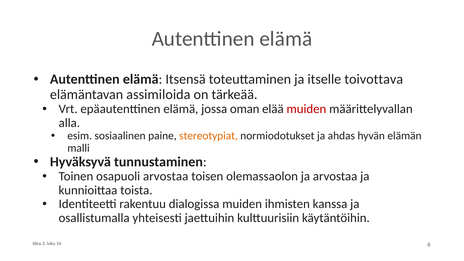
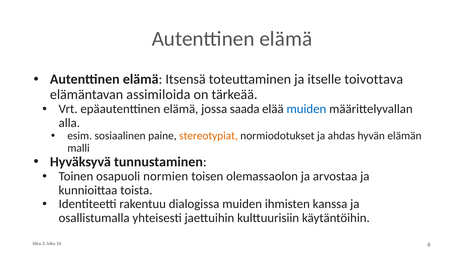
oman: oman -> saada (245, 109)
muiden colour: red -> blue (306, 109)
osapuoli arvostaa: arvostaa -> normien (166, 176)
